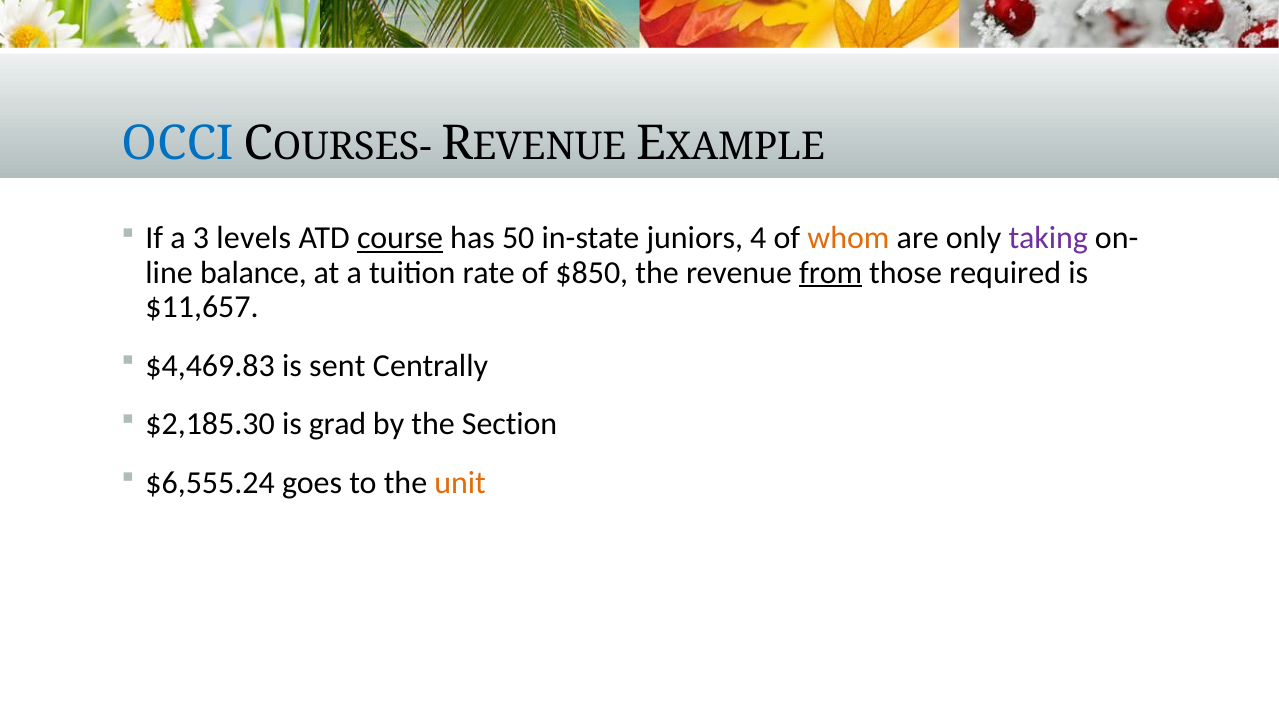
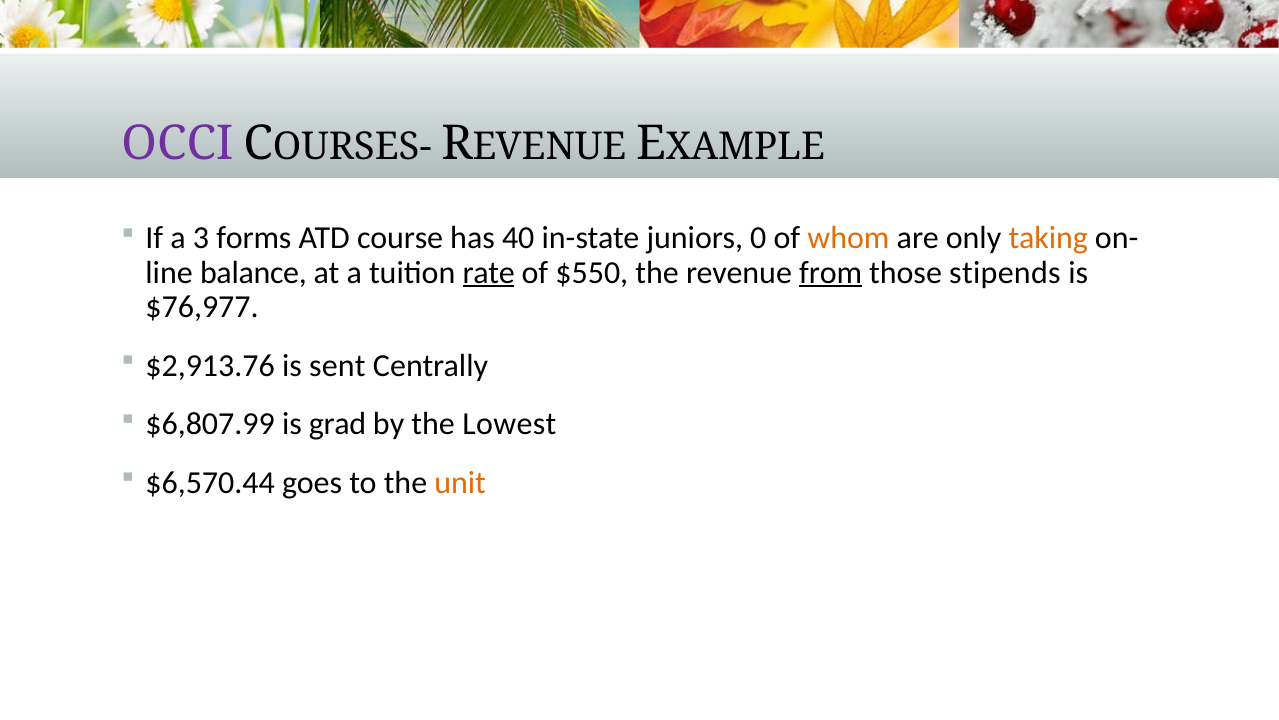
OCCI colour: blue -> purple (178, 143)
levels: levels -> forms (254, 238)
course underline: present -> none (400, 238)
50: 50 -> 40 (518, 238)
4: 4 -> 0 (758, 238)
taking colour: purple -> orange (1048, 238)
rate underline: none -> present (489, 272)
$850: $850 -> $550 (592, 272)
required: required -> stipends (1005, 272)
$11,657: $11,657 -> $76,977 (202, 307)
$4,469.83: $4,469.83 -> $2,913.76 (210, 365)
$2,185.30: $2,185.30 -> $6,807.99 (210, 424)
Section: Section -> Lowest (509, 424)
$6,555.24: $6,555.24 -> $6,570.44 (210, 482)
